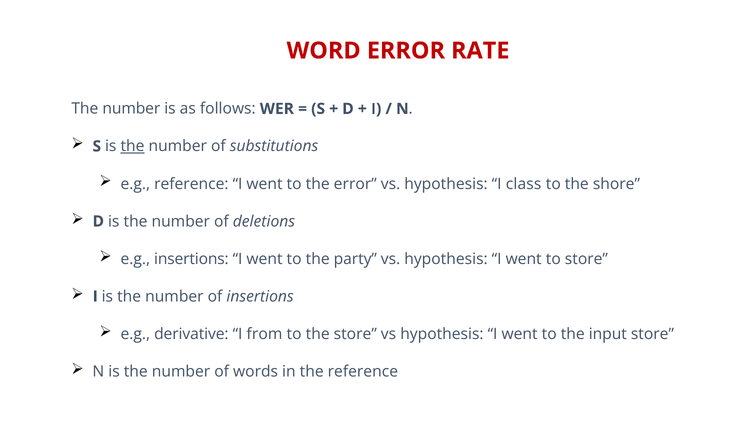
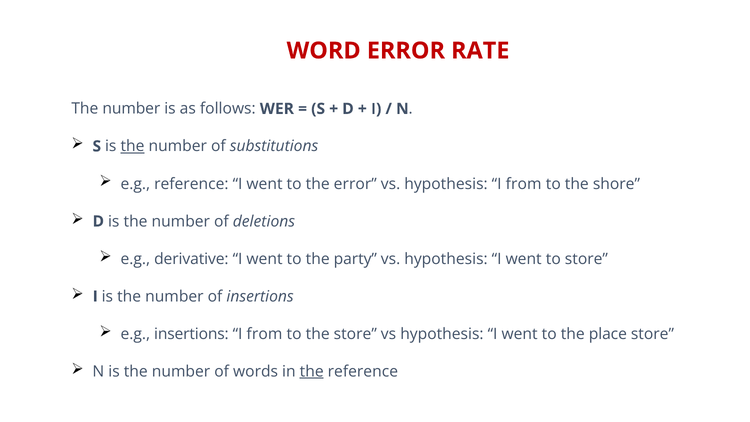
hypothesis I class: class -> from (524, 184)
e.g insertions: insertions -> derivative (191, 259)
e.g derivative: derivative -> insertions (191, 334)
input: input -> place (608, 334)
the underline: none -> present (312, 371)
